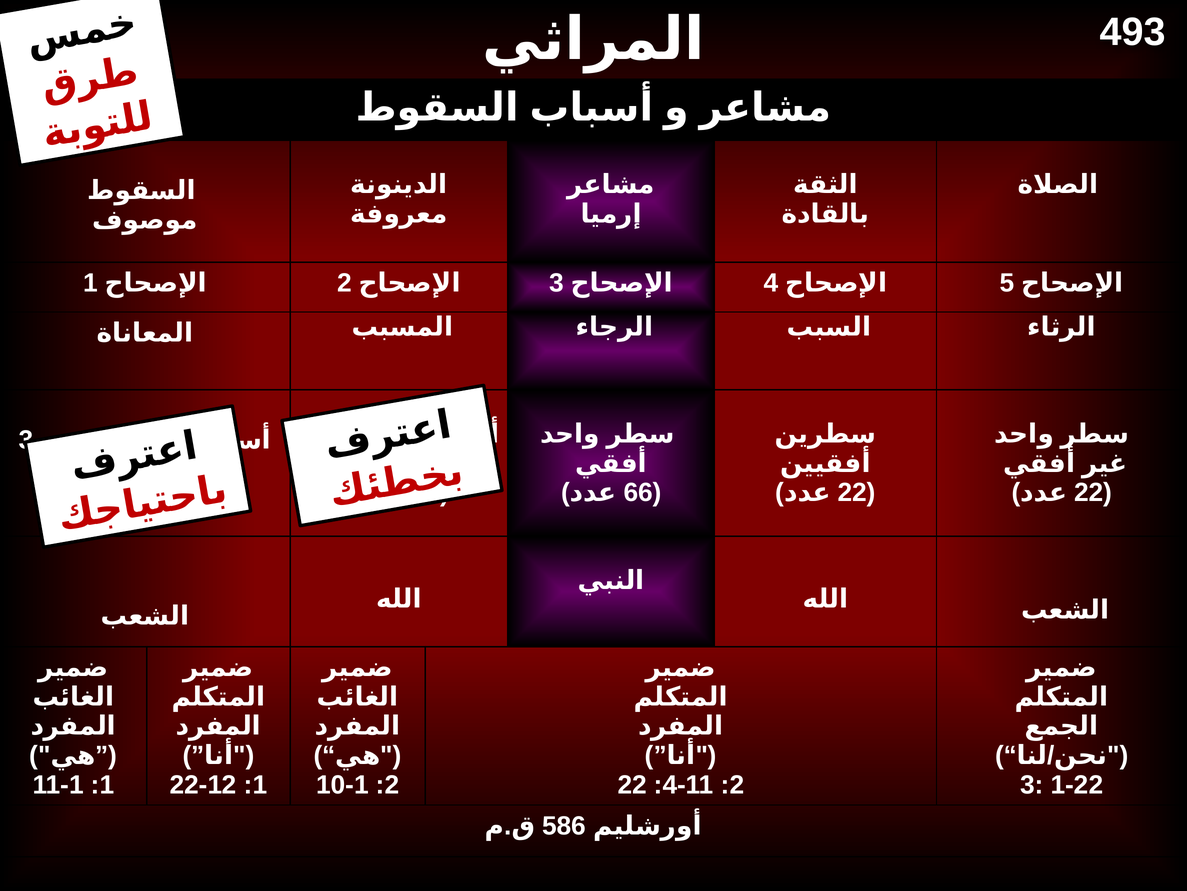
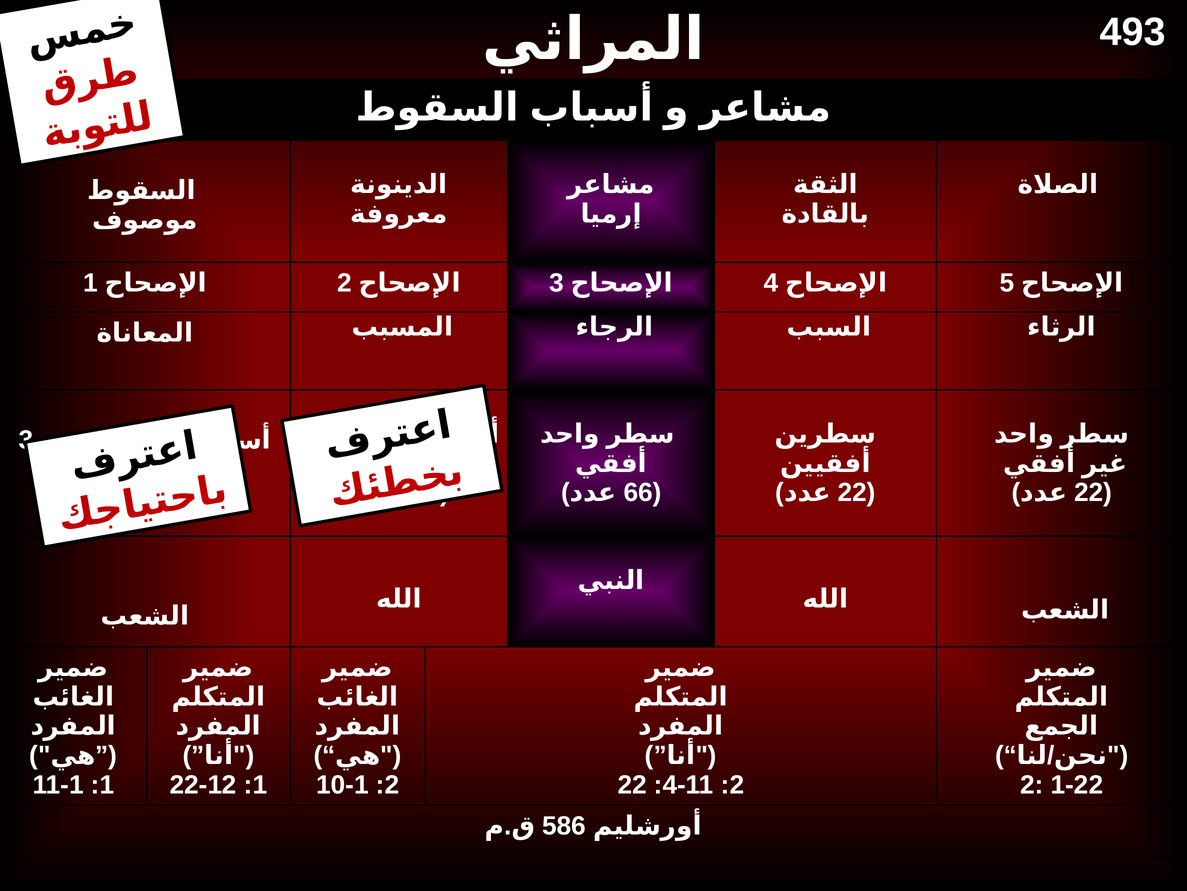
3: 3 -> 2 (1032, 784)
